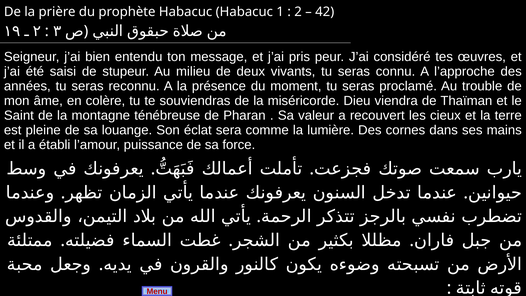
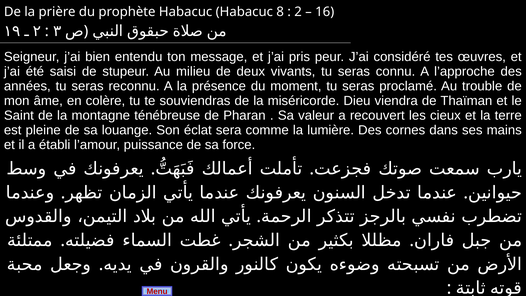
1: 1 -> 8 (280, 12)
42: 42 -> 16 (325, 12)
